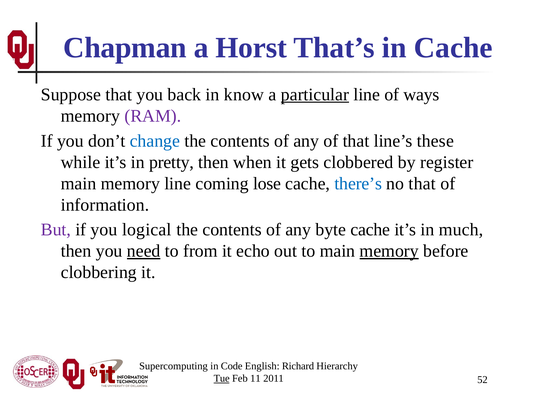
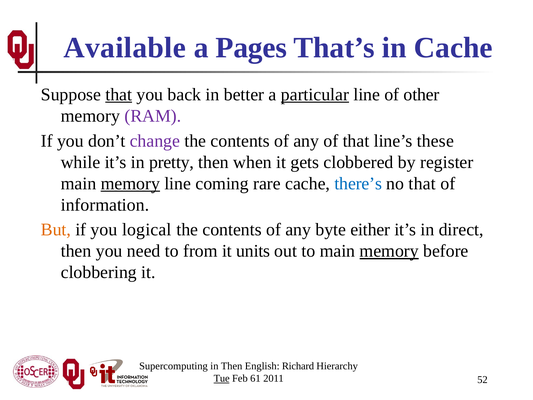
Chapman: Chapman -> Available (125, 48)
Horst: Horst -> Pages (251, 48)
that underline: none -> present (119, 95)
know: know -> better (244, 95)
ways: ways -> other (422, 95)
change colour: blue -> purple (155, 141)
memory underline: none -> present (130, 183)
lose: lose -> rare (267, 183)
But colour: purple -> orange (56, 230)
byte cache: cache -> either (370, 230)
much: much -> direct (461, 230)
need underline: present -> none (144, 251)
echo: echo -> units (253, 251)
in Code: Code -> Then (232, 366)
11: 11 -> 61 (255, 378)
